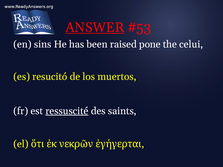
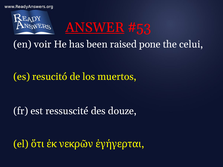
sins: sins -> voir (43, 44)
ressuscité underline: present -> none (67, 111)
saints: saints -> douze (122, 111)
